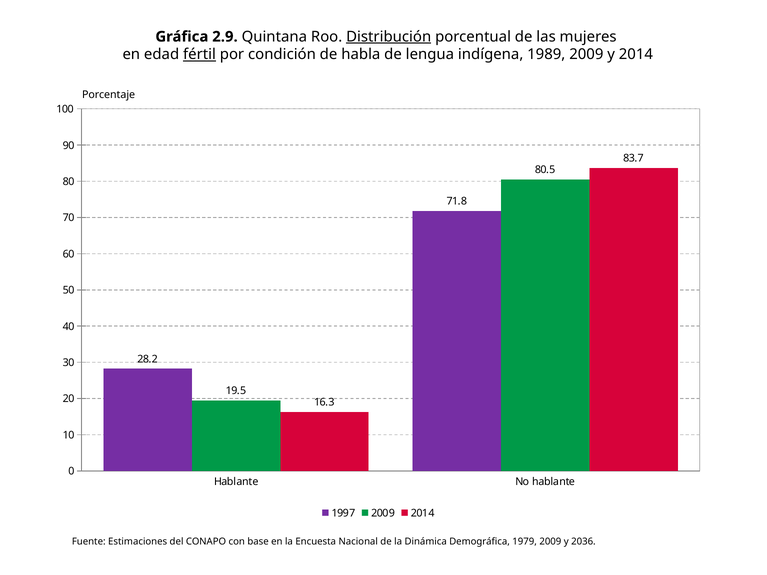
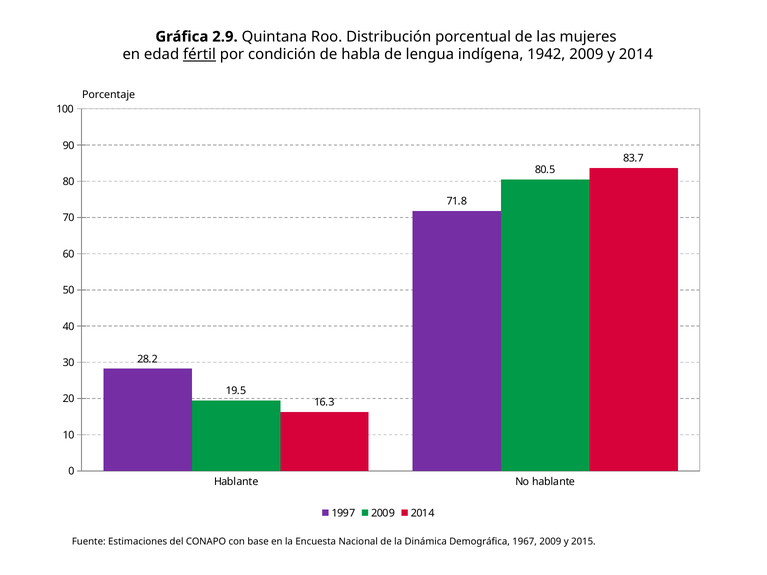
Distribución underline: present -> none (389, 37)
1989: 1989 -> 1942 (546, 55)
1979: 1979 -> 1967 (525, 542)
2036: 2036 -> 2015 (583, 542)
